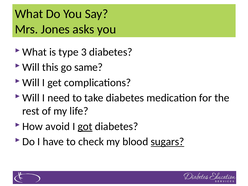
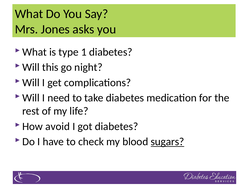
3: 3 -> 1 (84, 52)
same: same -> night (88, 67)
got underline: present -> none (85, 126)
